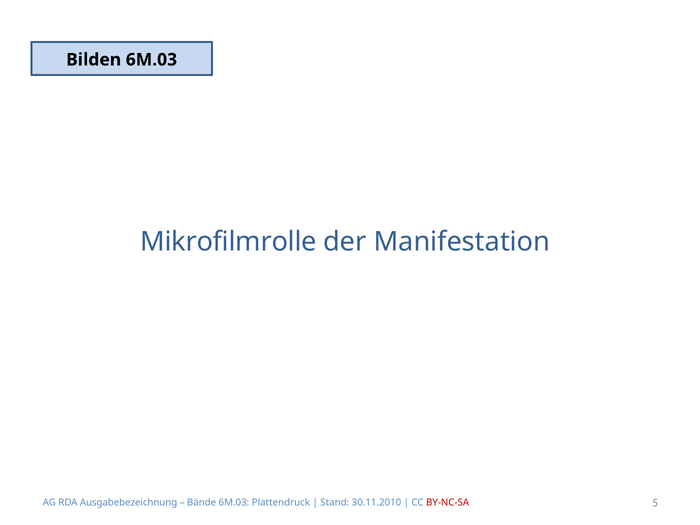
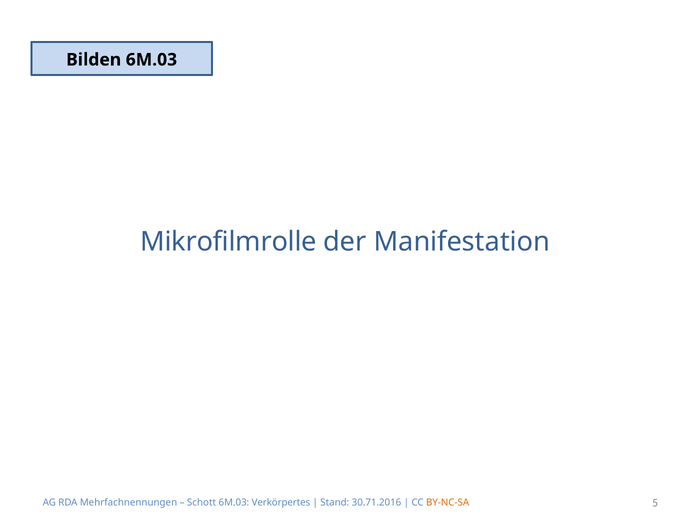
Ausgabebezeichnung: Ausgabebezeichnung -> Mehrfachnennungen (129, 503)
Bände: Bände -> Schott (202, 503)
Plattendruck: Plattendruck -> Verkörpertes (281, 503)
30.11.2010: 30.11.2010 -> 30.71.2016 (376, 503)
BY-NC-SA colour: red -> orange (448, 503)
